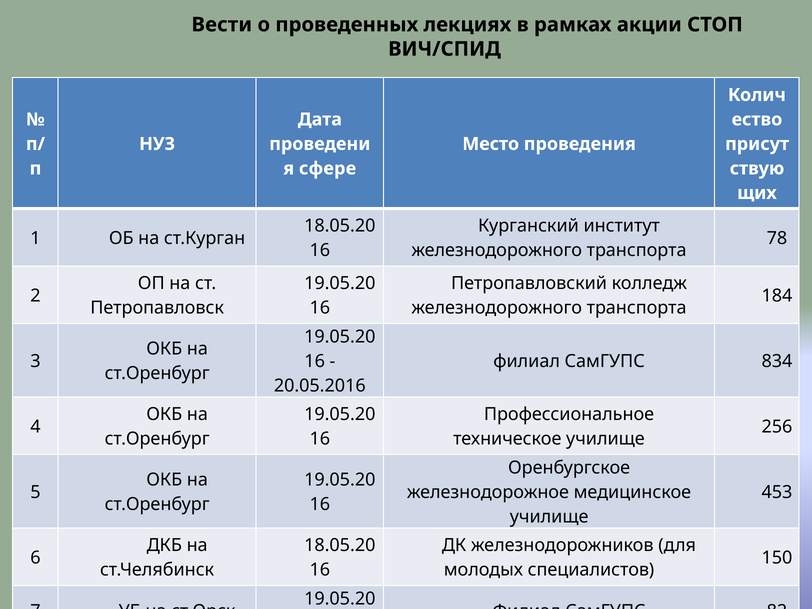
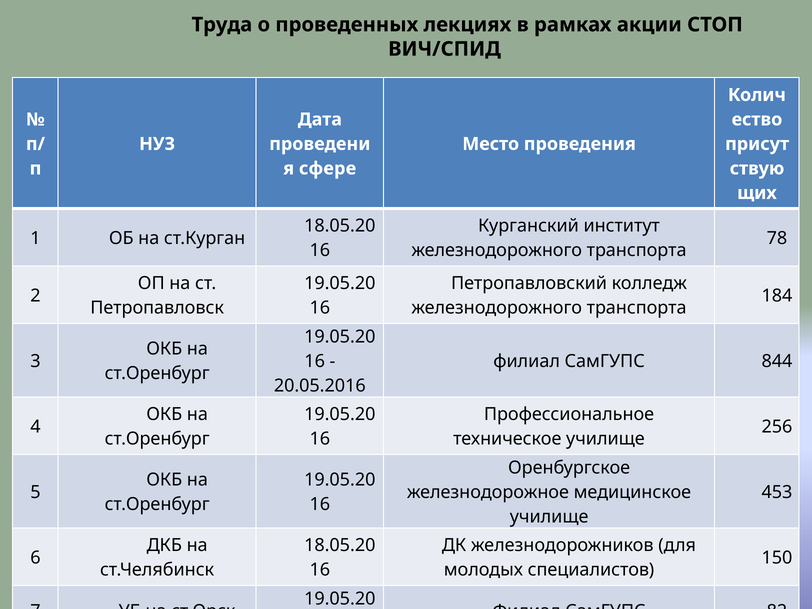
Вести: Вести -> Труда (222, 25)
834: 834 -> 844 (777, 361)
